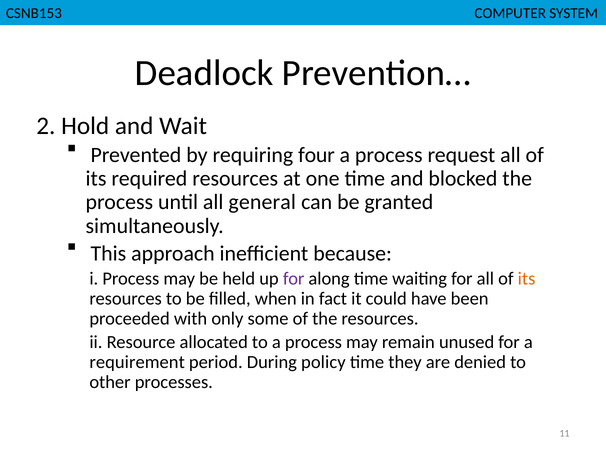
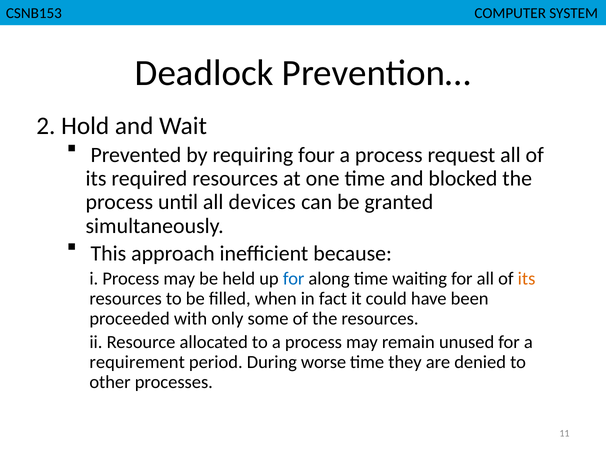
general: general -> devices (262, 202)
for colour: purple -> blue (294, 279)
policy: policy -> worse (324, 363)
